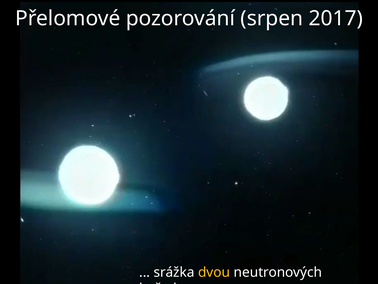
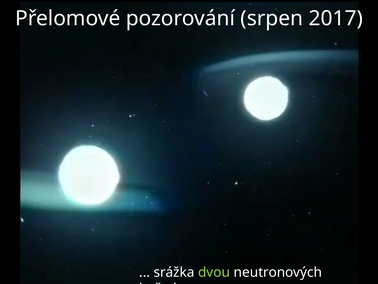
dvou colour: yellow -> light green (214, 272)
